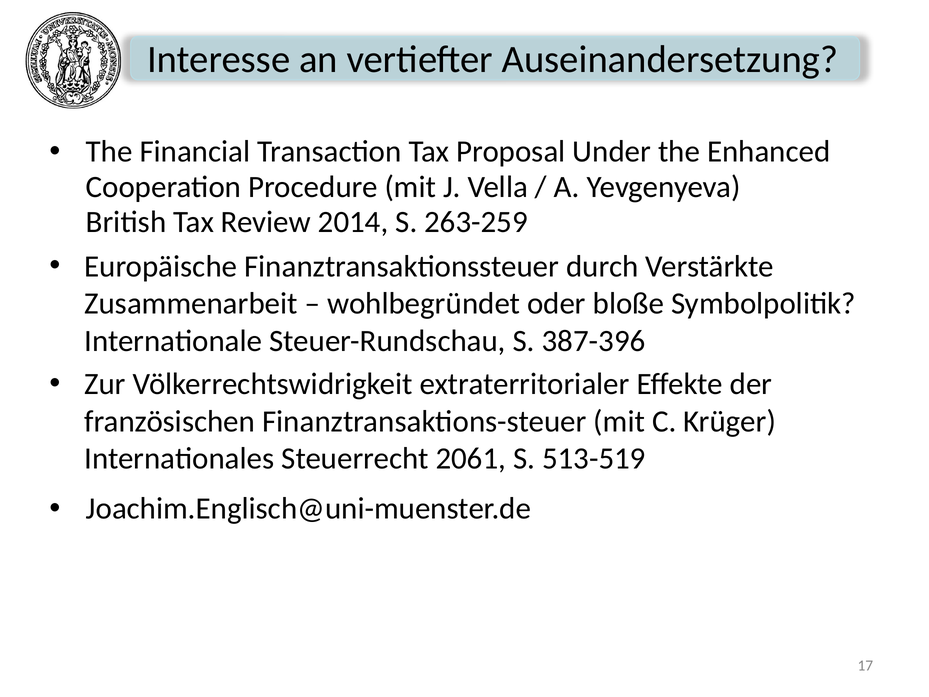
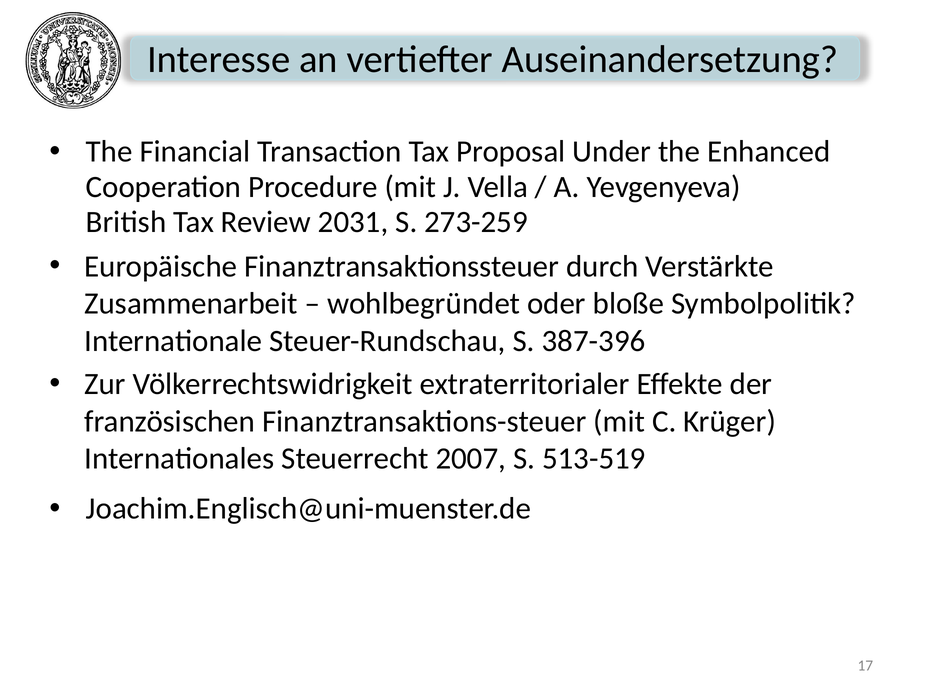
2014: 2014 -> 2031 (353, 222)
263-259: 263-259 -> 273-259 (476, 222)
2061: 2061 -> 2007 (471, 458)
